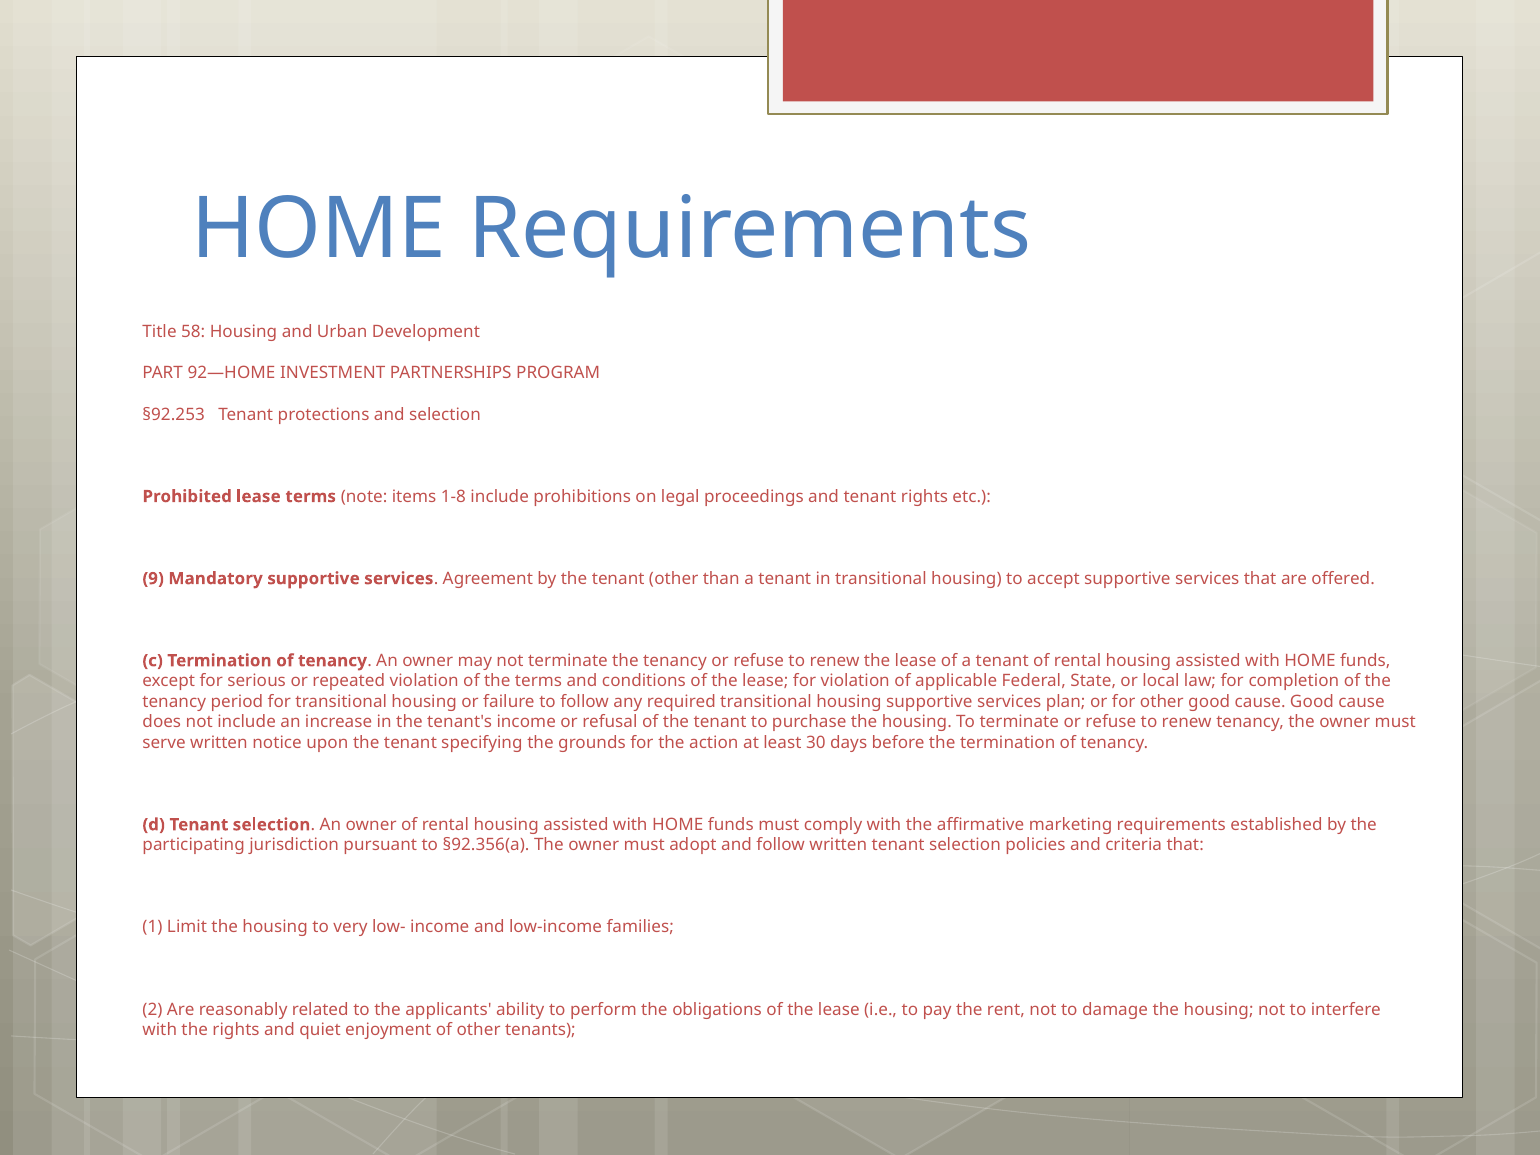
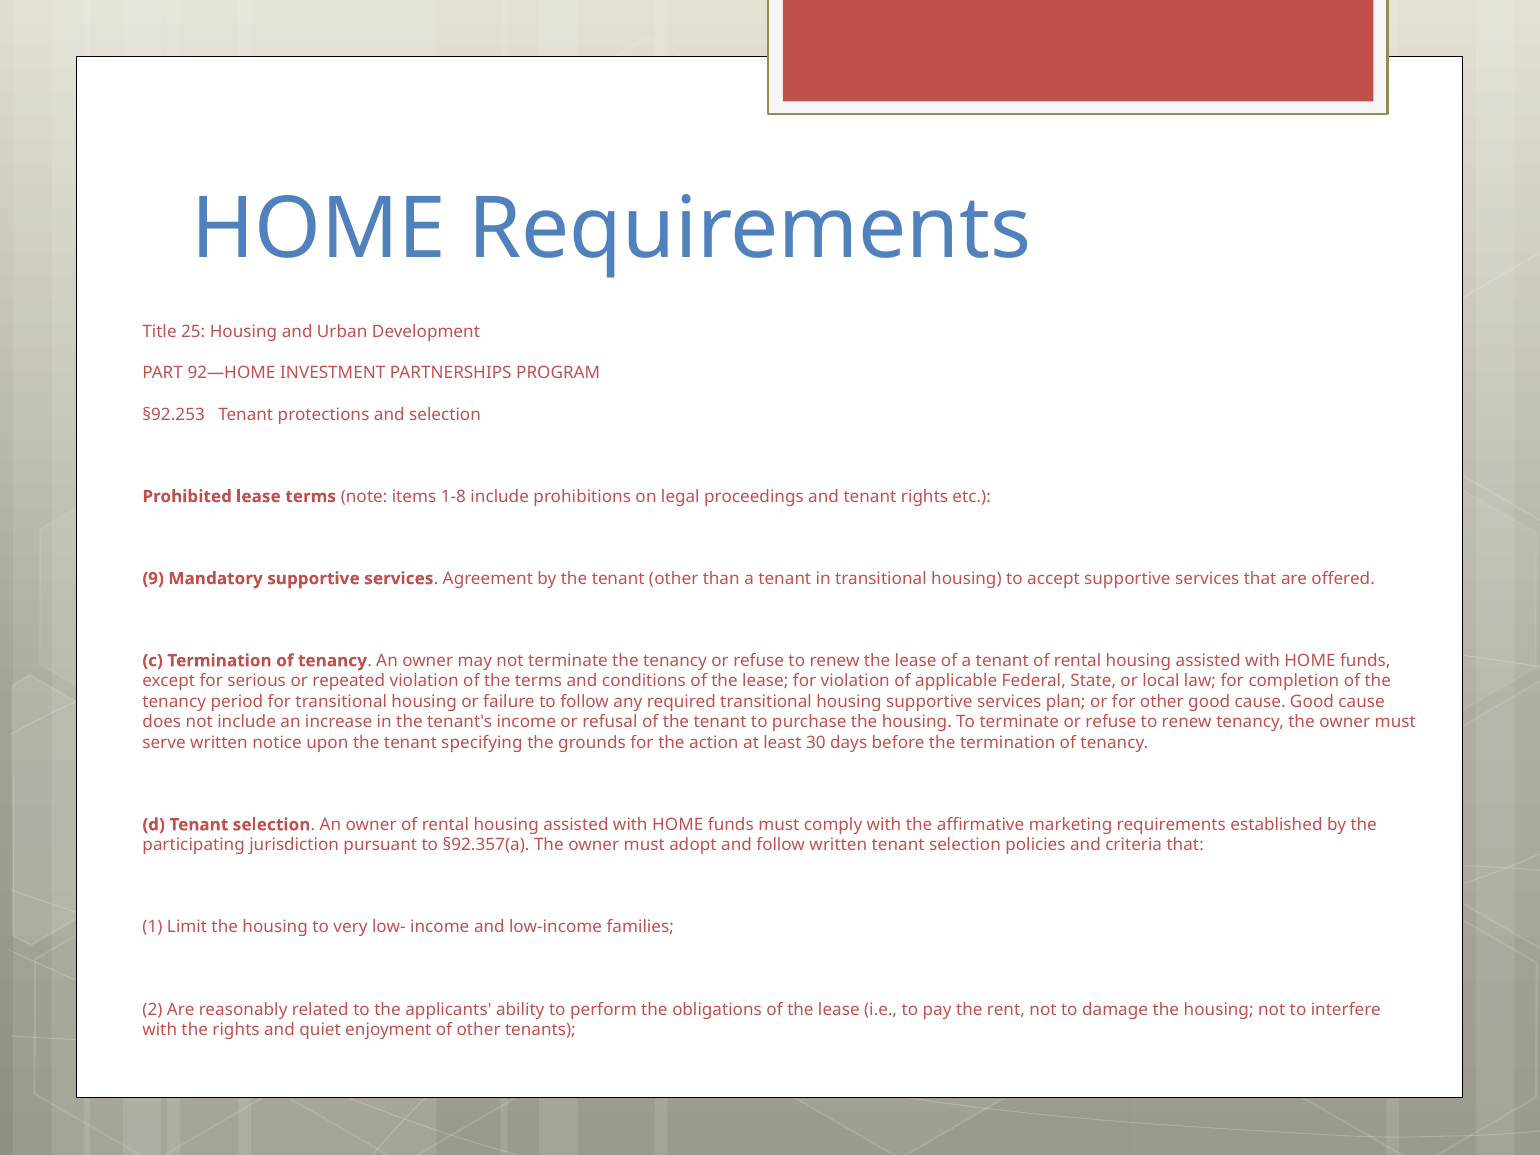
58: 58 -> 25 (193, 332)
§92.356(a: §92.356(a -> §92.357(a (486, 845)
